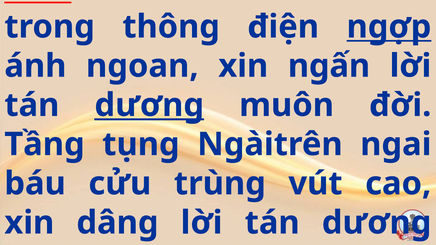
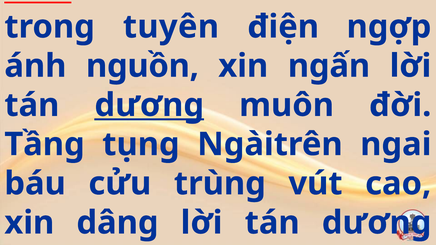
thông: thông -> tuyên (171, 27)
ngợp underline: present -> none (389, 27)
ngoan: ngoan -> nguồn (142, 66)
